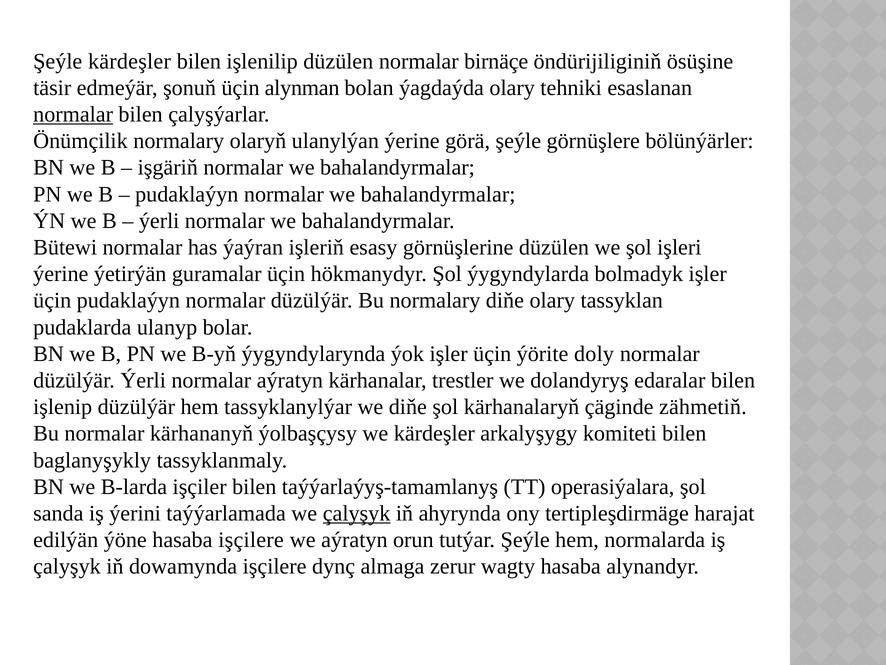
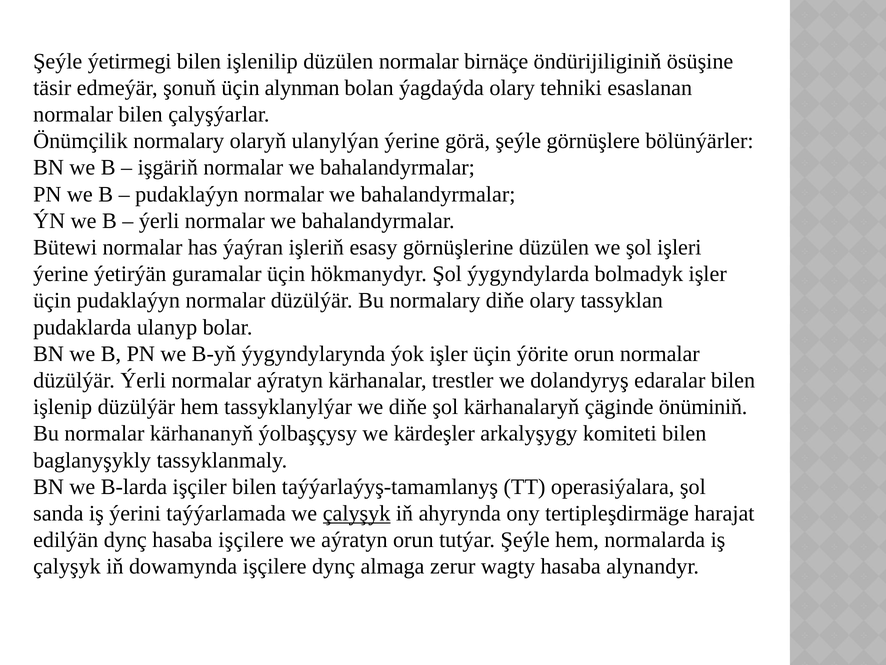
Şeýle kärdeşler: kärdeşler -> ýetirmegi (130, 61)
normalar underline: present -> none (73, 114)
ýörite doly: doly -> orun (594, 354)
zähmetiň: zähmetiň -> önüminiň (703, 407)
edilýän ýöne: ýöne -> dynç (125, 540)
